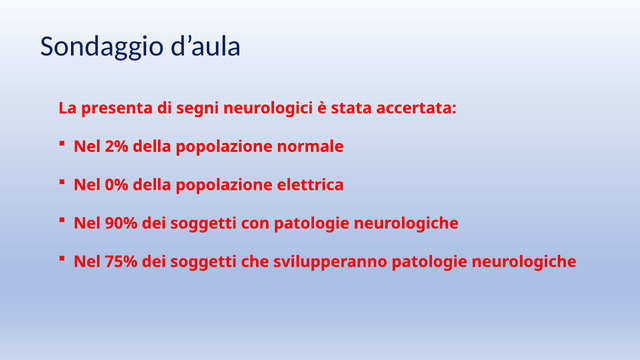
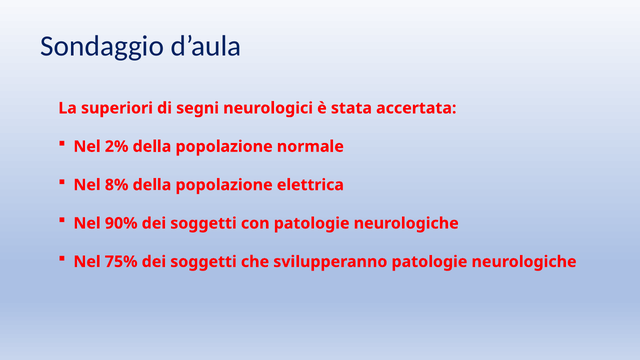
presenta: presenta -> superiori (117, 108)
0%: 0% -> 8% (117, 185)
